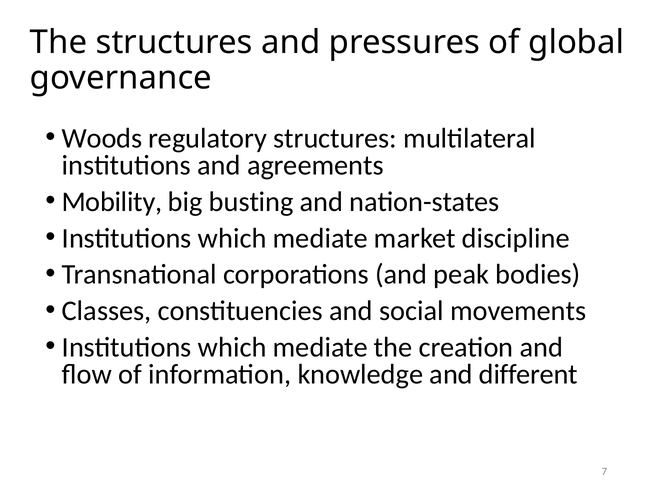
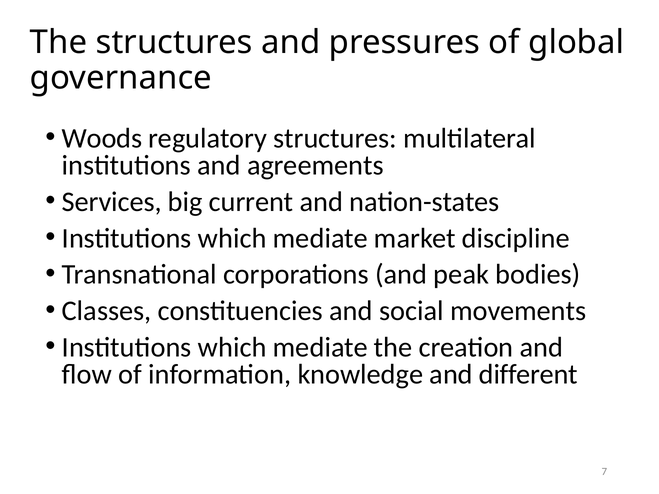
Mobility: Mobility -> Services (112, 202)
busting: busting -> current (251, 202)
